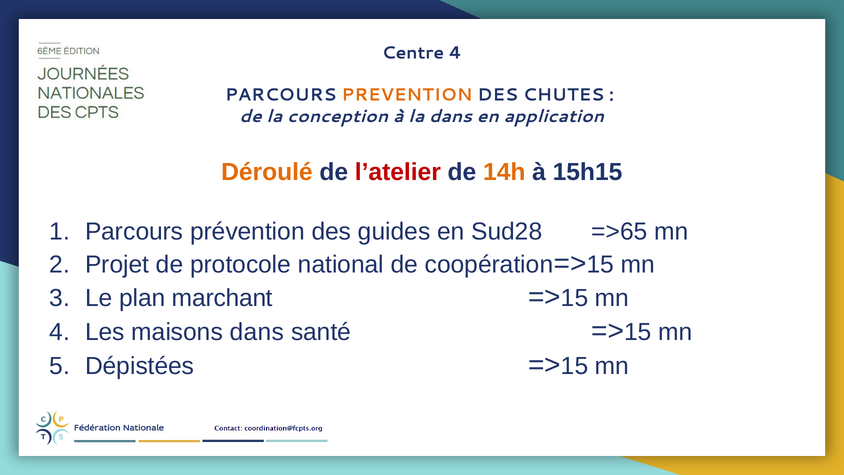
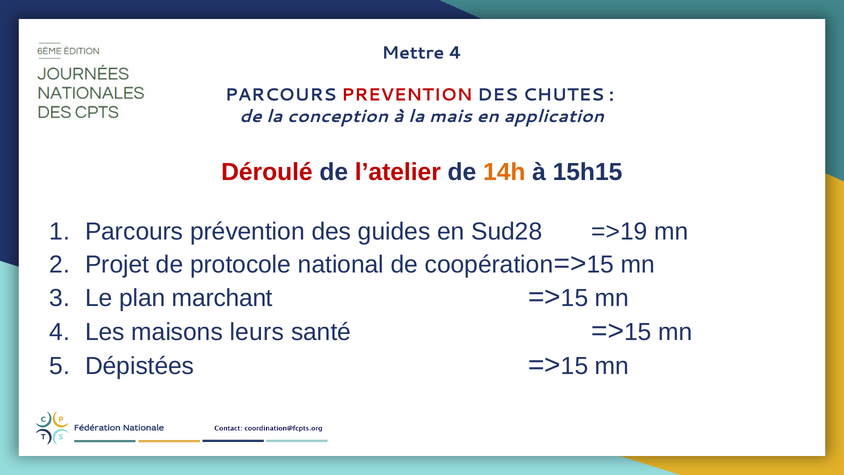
Centre: Centre -> Mettre (413, 53)
PREVENTION colour: orange -> red (407, 95)
la dans: dans -> mais (451, 116)
Déroulé colour: orange -> red (267, 172)
=>65: =>65 -> =>19 (619, 231)
maisons dans: dans -> leurs (257, 332)
